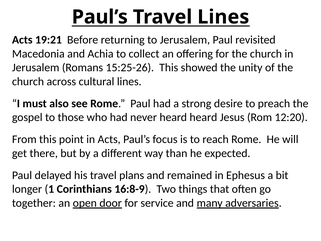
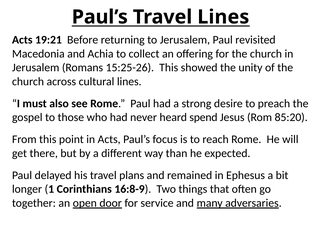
heard heard: heard -> spend (203, 117)
12:20: 12:20 -> 85:20 (291, 117)
